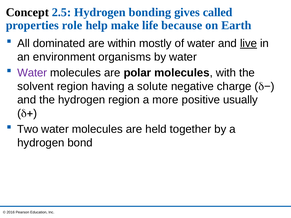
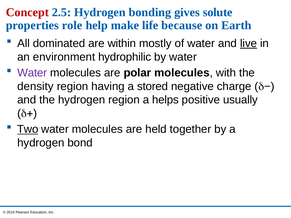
Concept colour: black -> red (27, 12)
called: called -> solute (218, 12)
organisms: organisms -> hydrophilic (125, 57)
solvent: solvent -> density (35, 86)
solute: solute -> stored (153, 86)
more: more -> helps (165, 100)
Two underline: none -> present (28, 129)
